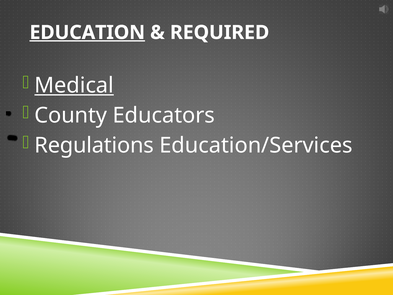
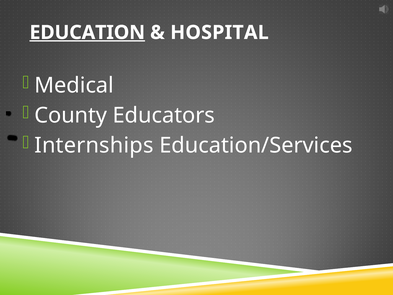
REQUIRED: REQUIRED -> HOSPITAL (219, 32)
Medical underline: present -> none (74, 85)
Regulations: Regulations -> Internships (94, 145)
